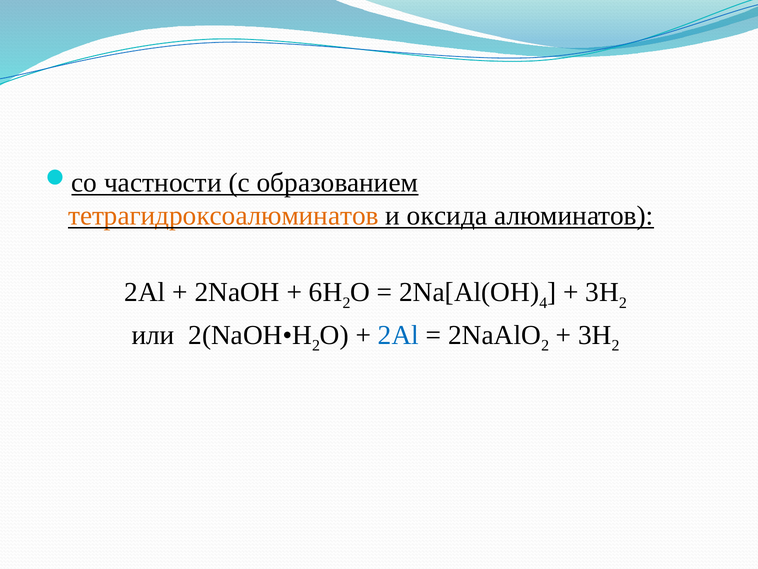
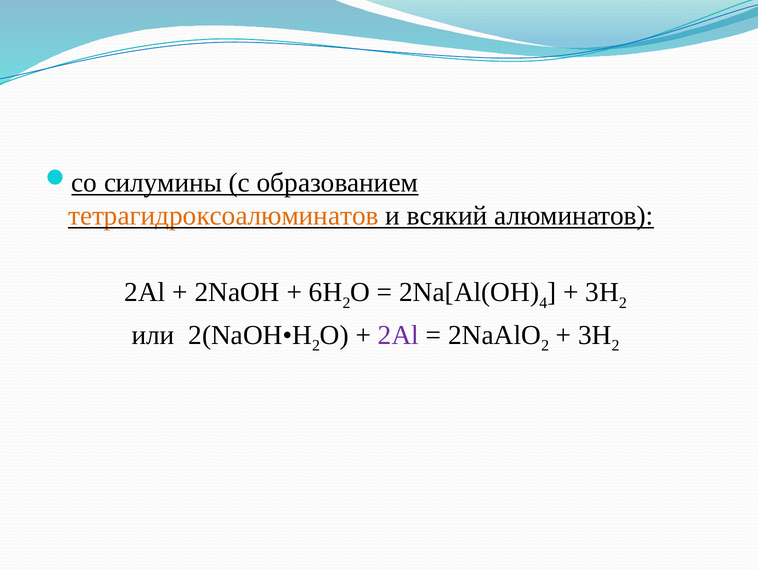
частности: частности -> силумины (163, 182)
оксида: оксида -> всякий (447, 215)
2Al colour: blue -> purple (398, 335)
